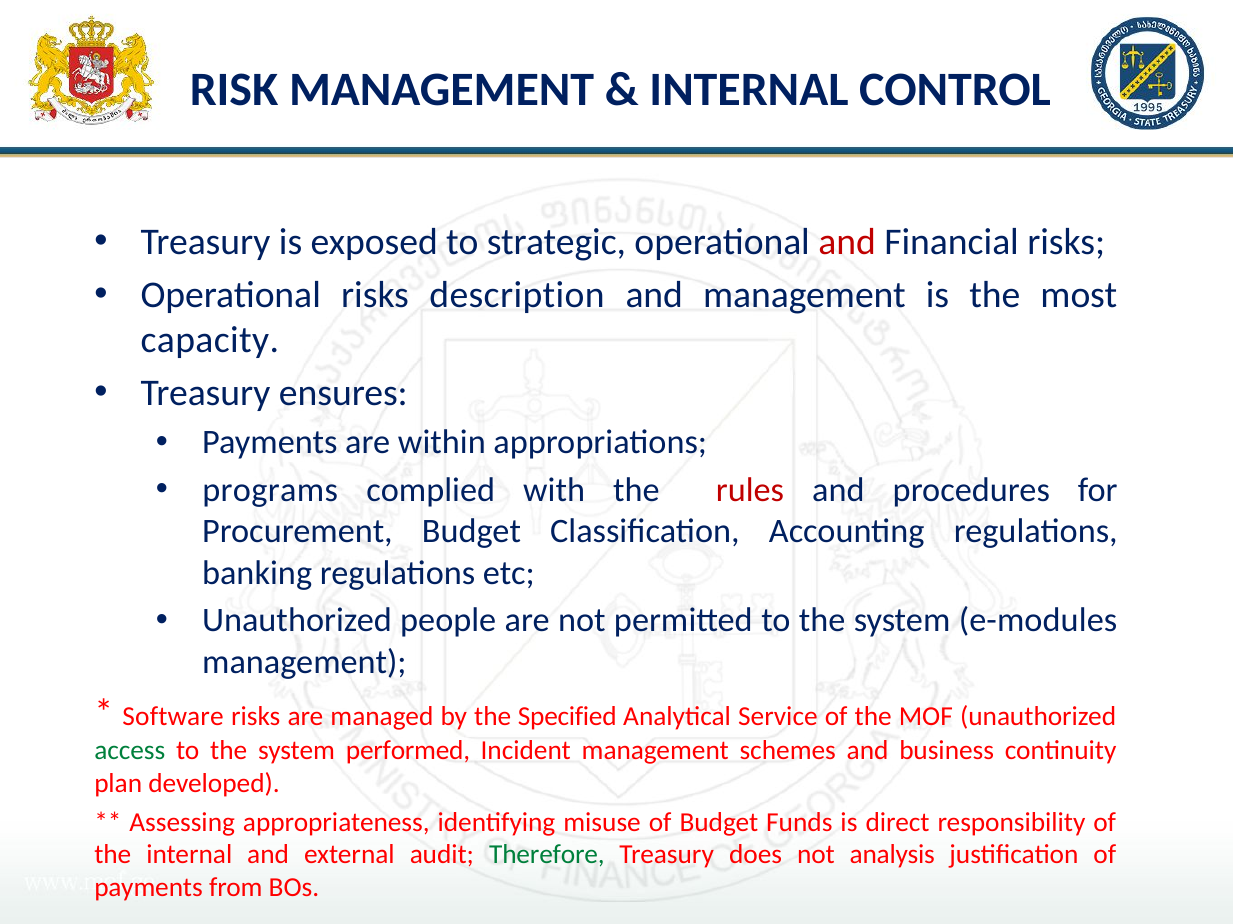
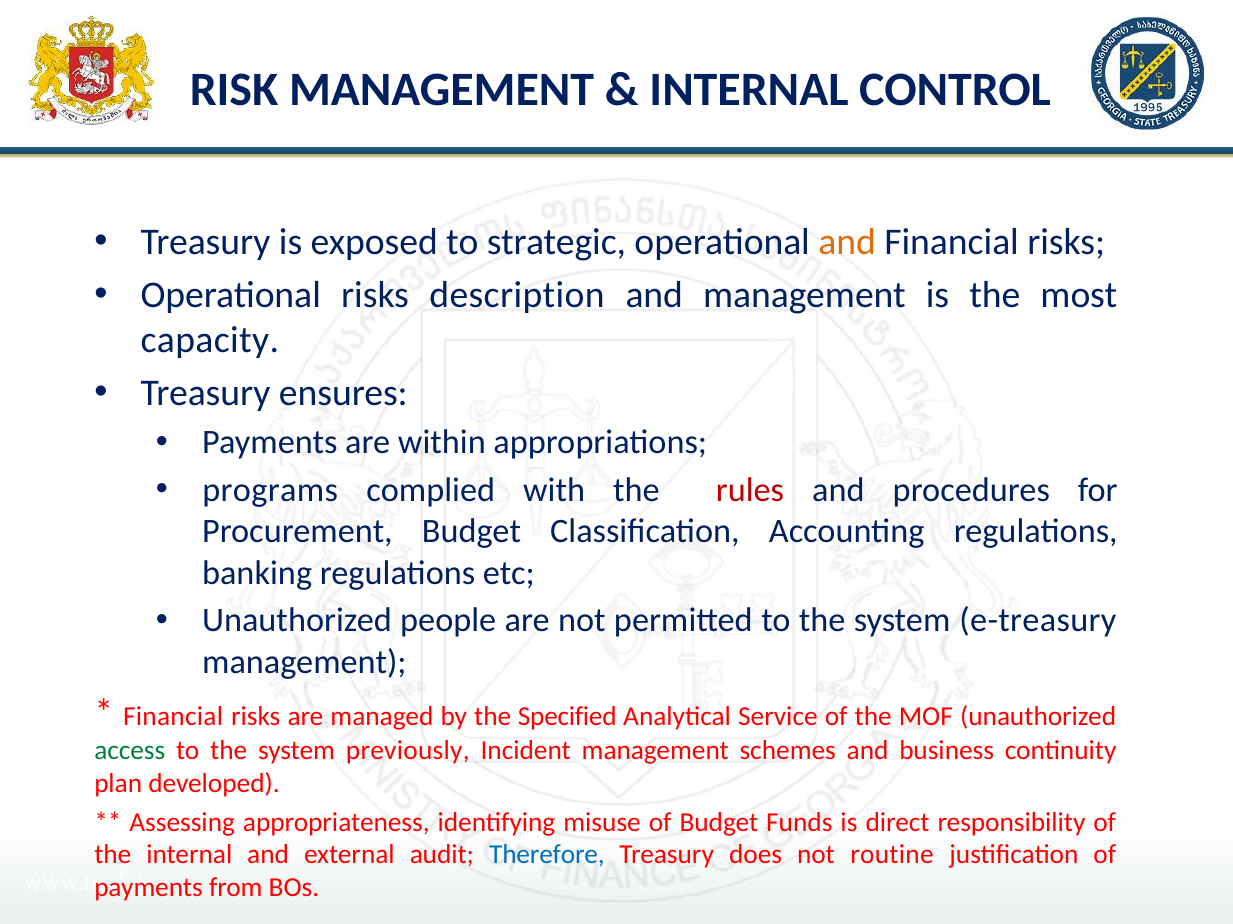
and colour: red -> orange (847, 243)
e-modules: e-modules -> e-treasury (1038, 621)
Software: Software -> Financial (173, 717)
performed: performed -> previously (408, 751)
Therefore colour: green -> blue (547, 856)
analysis: analysis -> routine (892, 856)
